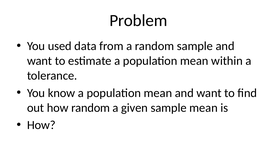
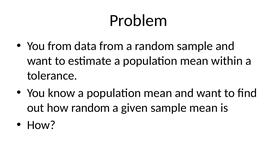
You used: used -> from (60, 46)
